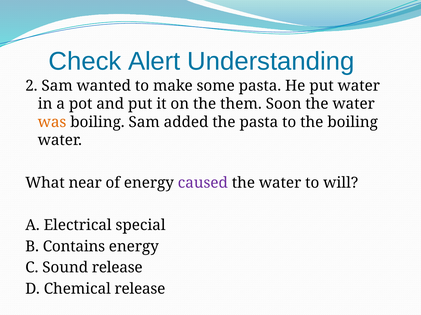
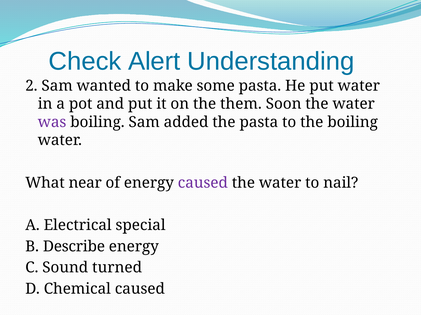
was colour: orange -> purple (52, 122)
will: will -> nail (341, 183)
Contains: Contains -> Describe (74, 247)
Sound release: release -> turned (117, 268)
Chemical release: release -> caused (140, 290)
